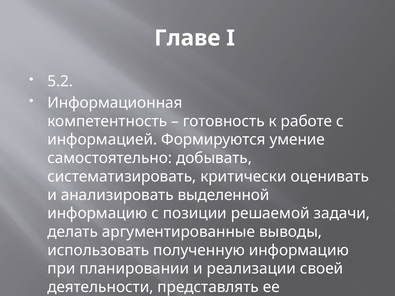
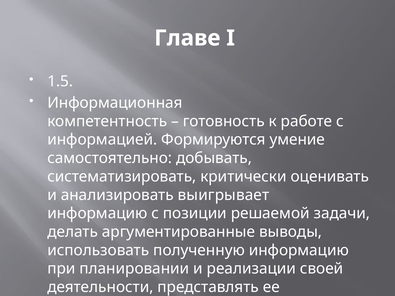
5.2: 5.2 -> 1.5 (60, 81)
выделенной: выделенной -> выигрывает (223, 195)
